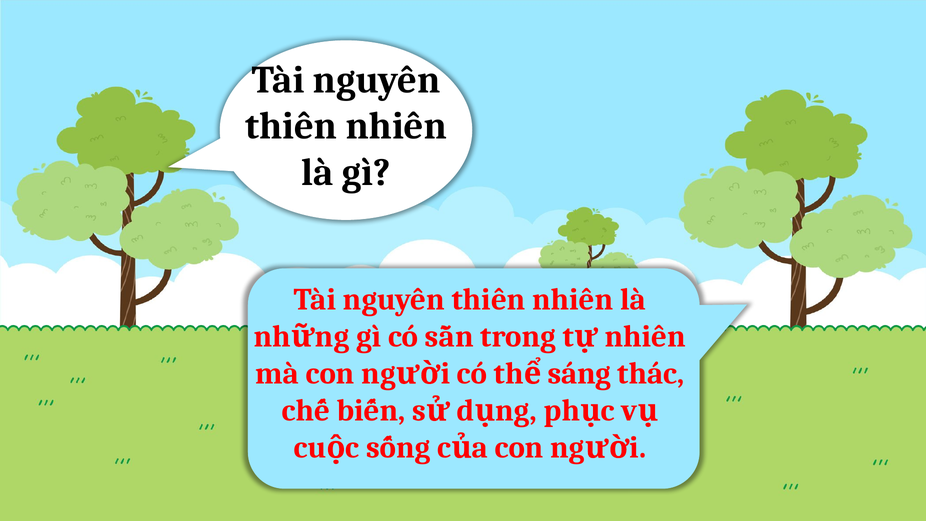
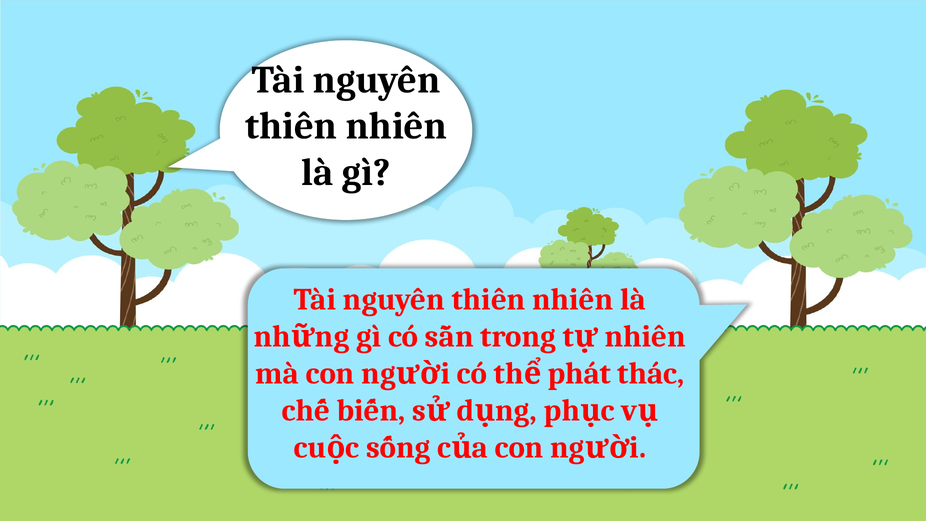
sáng: sáng -> phát (579, 373)
